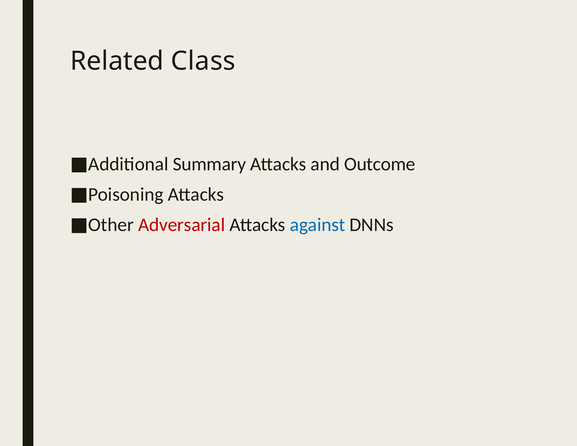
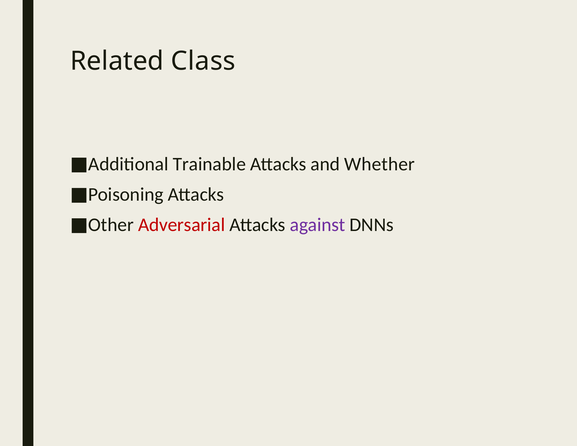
Summary: Summary -> Trainable (209, 164)
Outcome: Outcome -> Whether (380, 164)
against colour: blue -> purple (318, 225)
